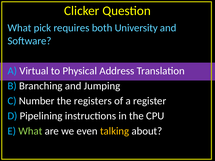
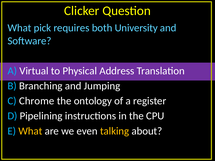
Number: Number -> Chrome (37, 101)
registers: registers -> ontology (93, 101)
What colour: light green -> yellow (30, 131)
